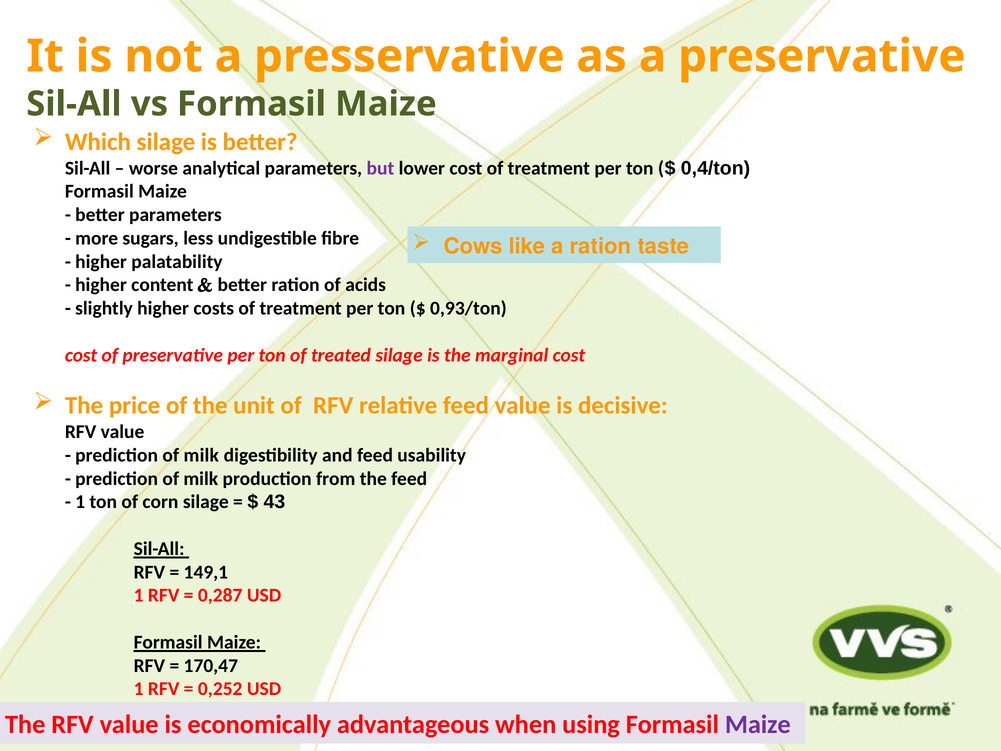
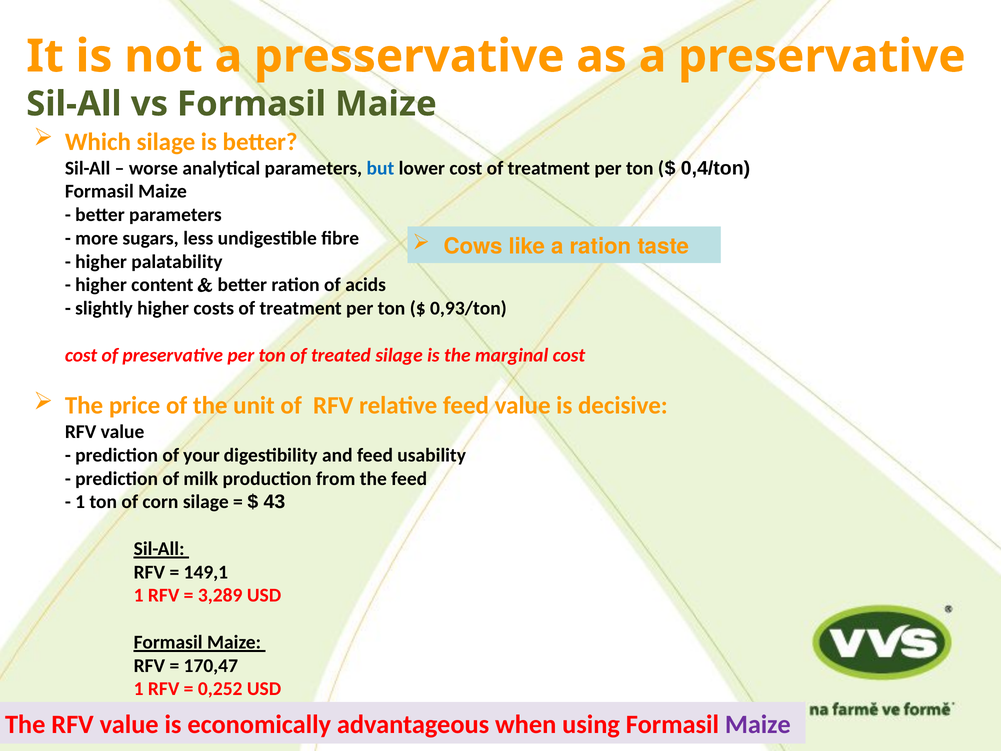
but colour: purple -> blue (380, 168)
milk: milk -> your (201, 455)
0,287: 0,287 -> 3,289 (220, 595)
